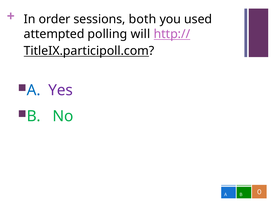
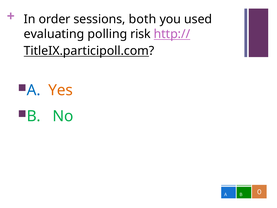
attempted: attempted -> evaluating (54, 34)
will: will -> risk (141, 34)
Yes colour: purple -> orange (61, 90)
